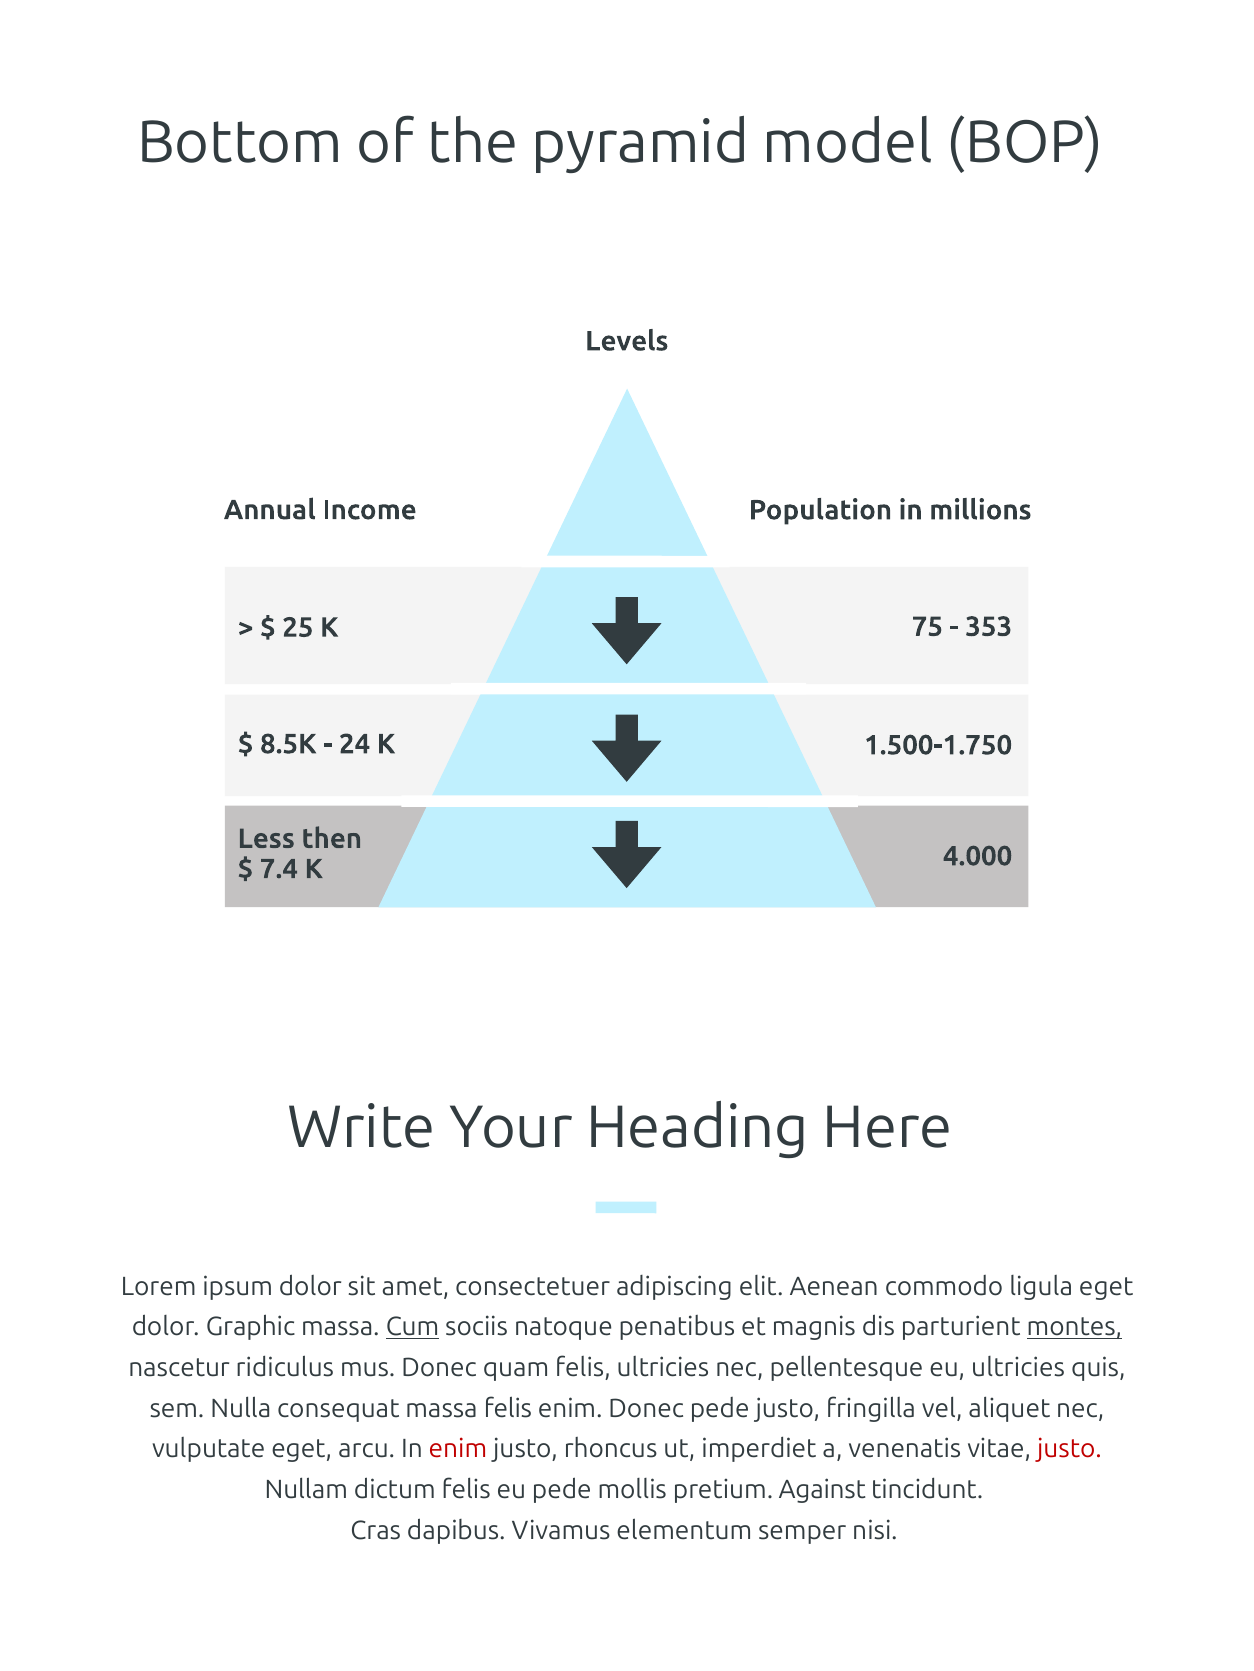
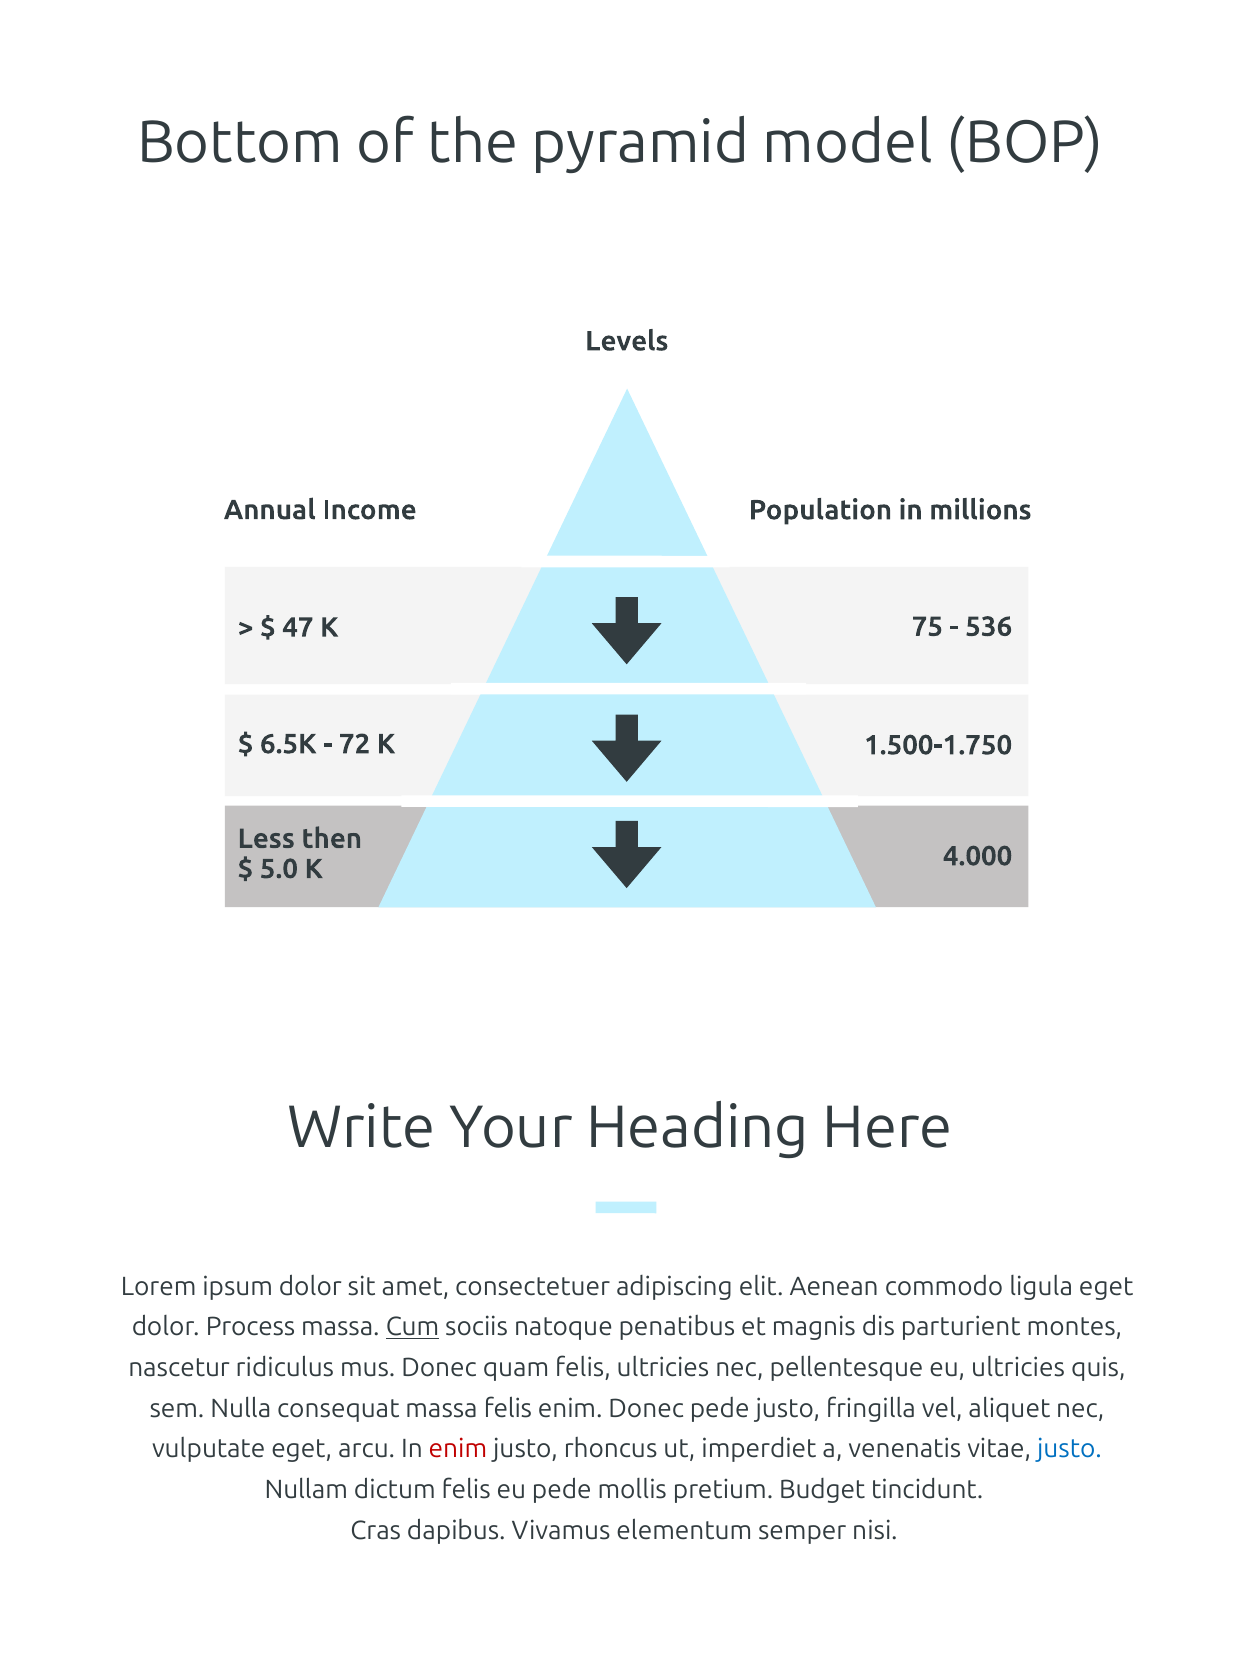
353: 353 -> 536 (989, 627)
25: 25 -> 47 (298, 628)
8.5K: 8.5K -> 6.5K (288, 745)
24: 24 -> 72 (355, 745)
7.4: 7.4 -> 5.0 (279, 869)
Graphic: Graphic -> Process (251, 1328)
montes underline: present -> none (1074, 1328)
justo colour: red -> blue (1069, 1450)
Against: Against -> Budget (822, 1491)
